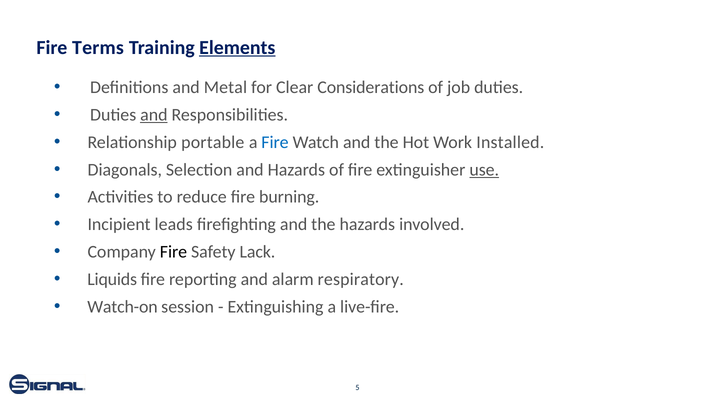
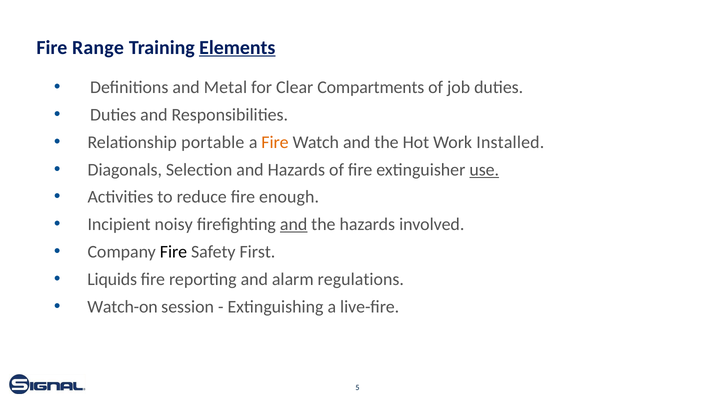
Terms: Terms -> Range (98, 48)
Considerations: Considerations -> Compartments (371, 87)
and underline: present -> none (154, 115)
Fire colour: blue -> orange (275, 142)
burning: burning -> enough (289, 197)
leads: leads -> noisy (174, 225)
and underline: none -> present (294, 225)
Lack: Lack -> First (257, 252)
respiratory: respiratory -> regulations (361, 279)
